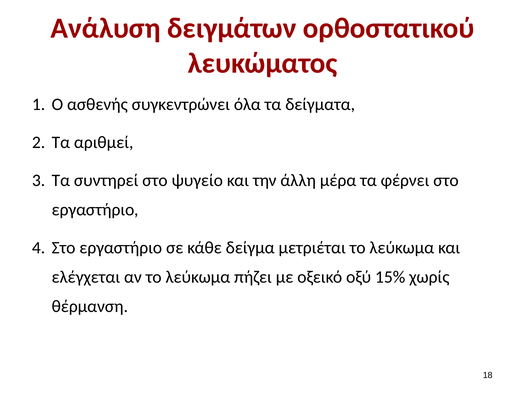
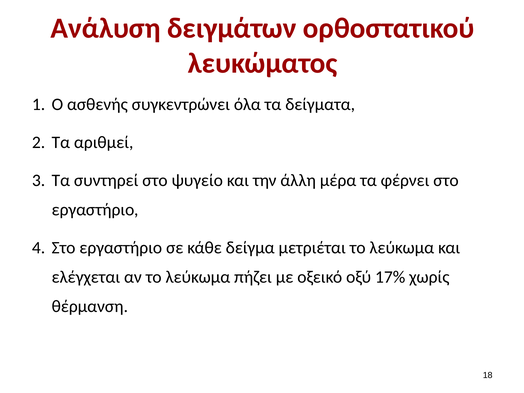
15%: 15% -> 17% (390, 277)
